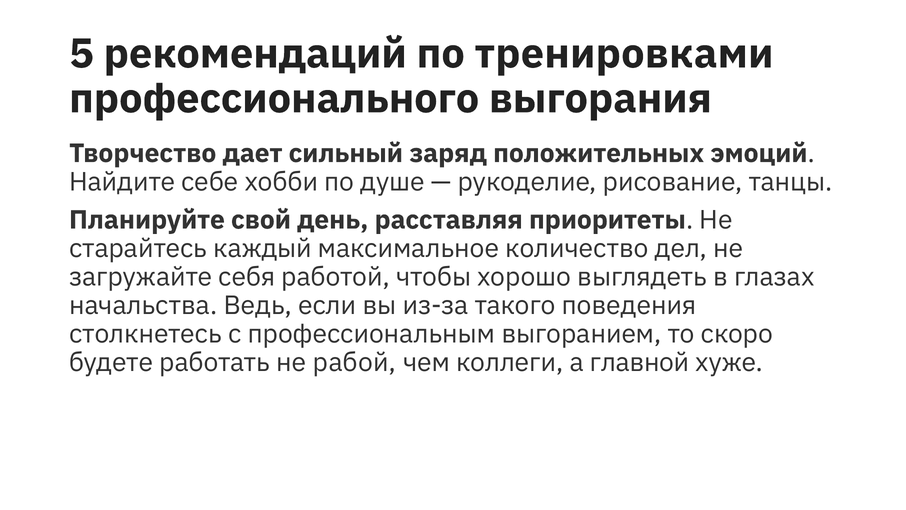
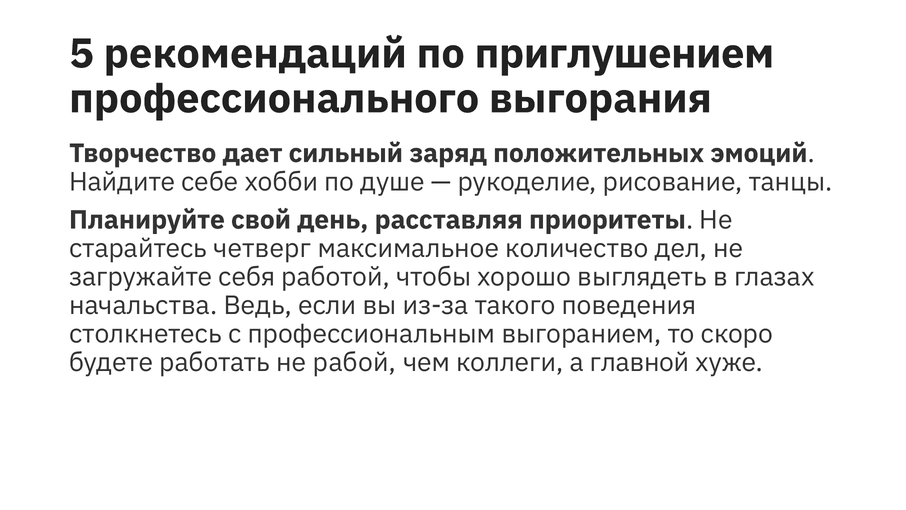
тренировками: тренировками -> приглушением (624, 54)
каждый: каждый -> четверг (262, 248)
